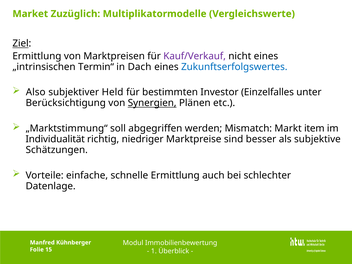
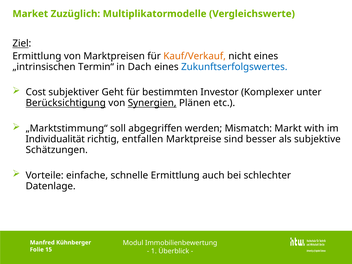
Kauf/Verkauf colour: purple -> orange (195, 56)
Also: Also -> Cost (36, 92)
Held: Held -> Geht (113, 92)
Einzelfalles: Einzelfalles -> Komplexer (267, 92)
Berücksichtigung underline: none -> present (66, 103)
item: item -> with (314, 128)
niedriger: niedriger -> entfallen (143, 139)
